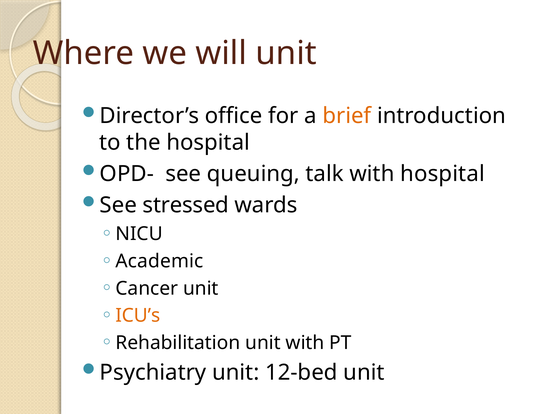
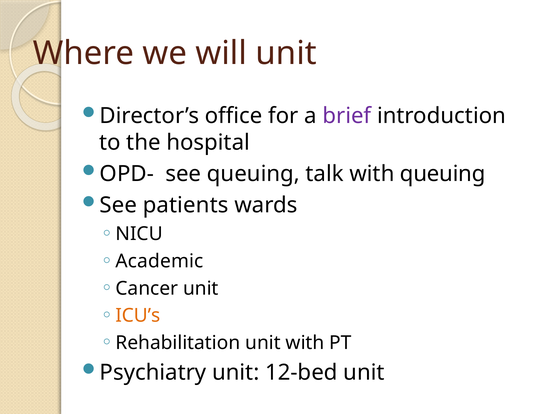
brief colour: orange -> purple (347, 116)
with hospital: hospital -> queuing (443, 174)
stressed: stressed -> patients (186, 205)
